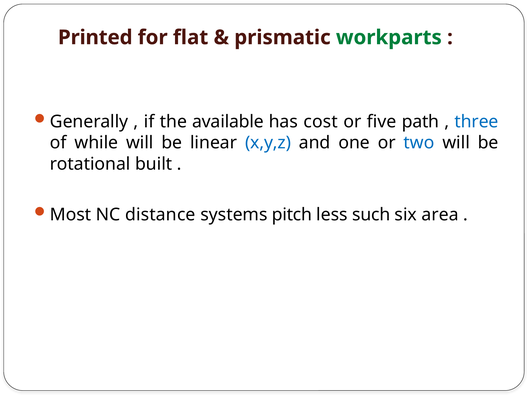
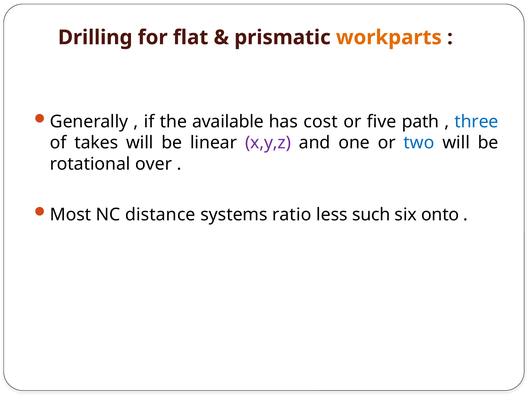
Printed: Printed -> Drilling (95, 37)
workparts colour: green -> orange (389, 37)
while: while -> takes (96, 143)
x,y,z colour: blue -> purple (268, 143)
built: built -> over (154, 164)
pitch: pitch -> ratio (292, 215)
area: area -> onto (440, 215)
